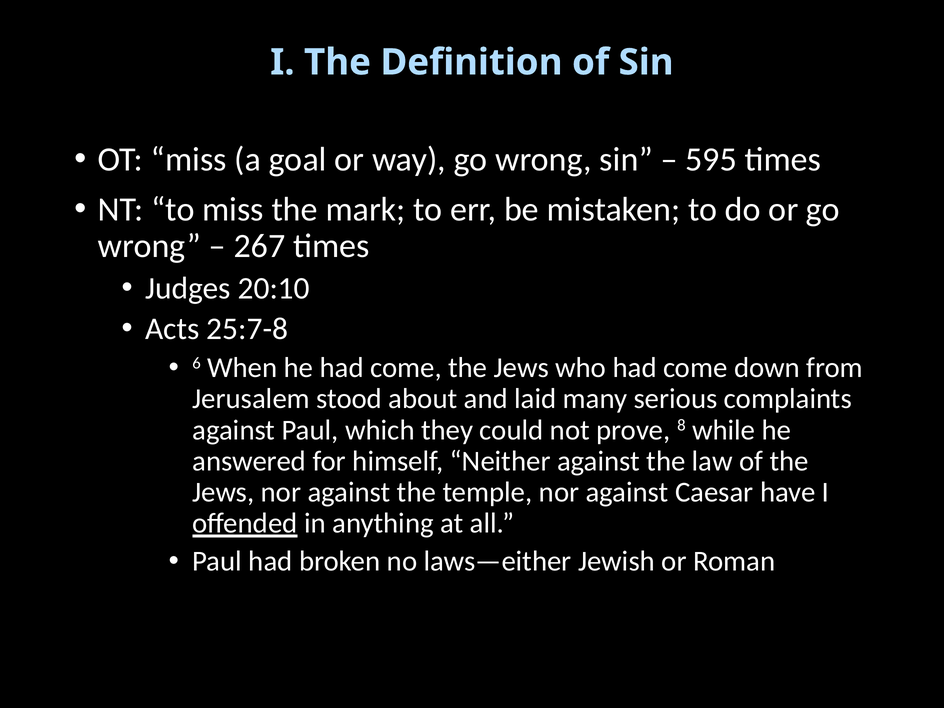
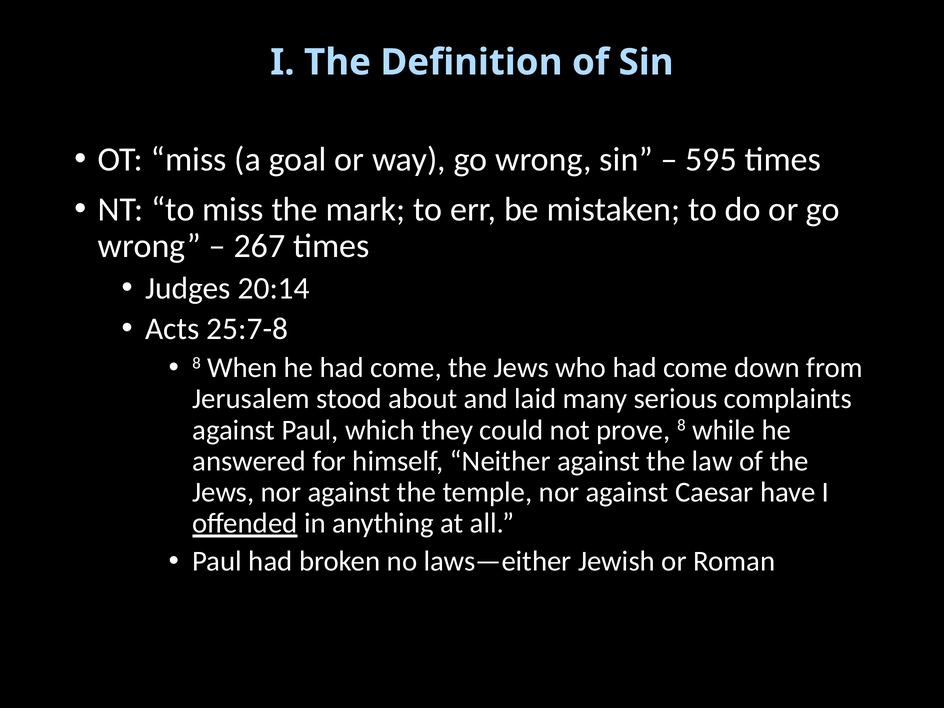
20:10: 20:10 -> 20:14 (274, 288)
6: 6 -> 8 (197, 363)
